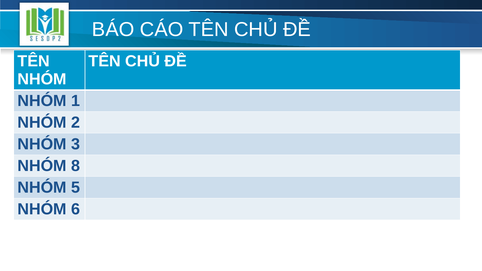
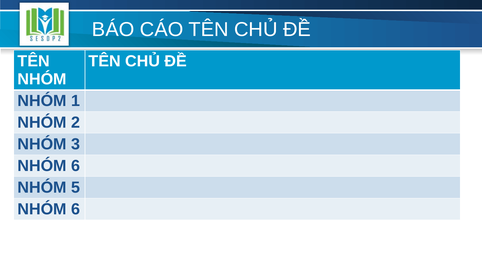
8: 8 -> 6 (76, 166)
